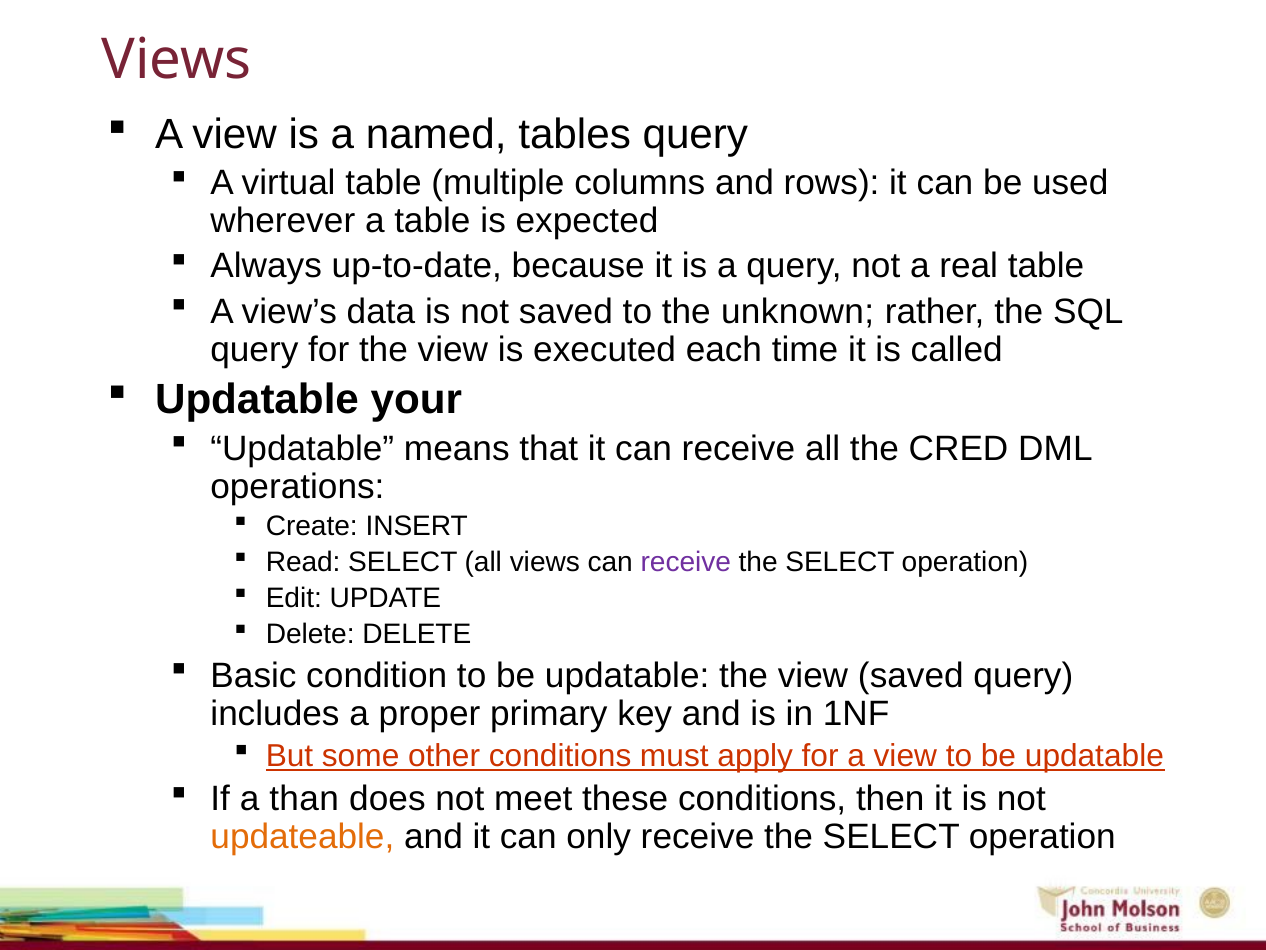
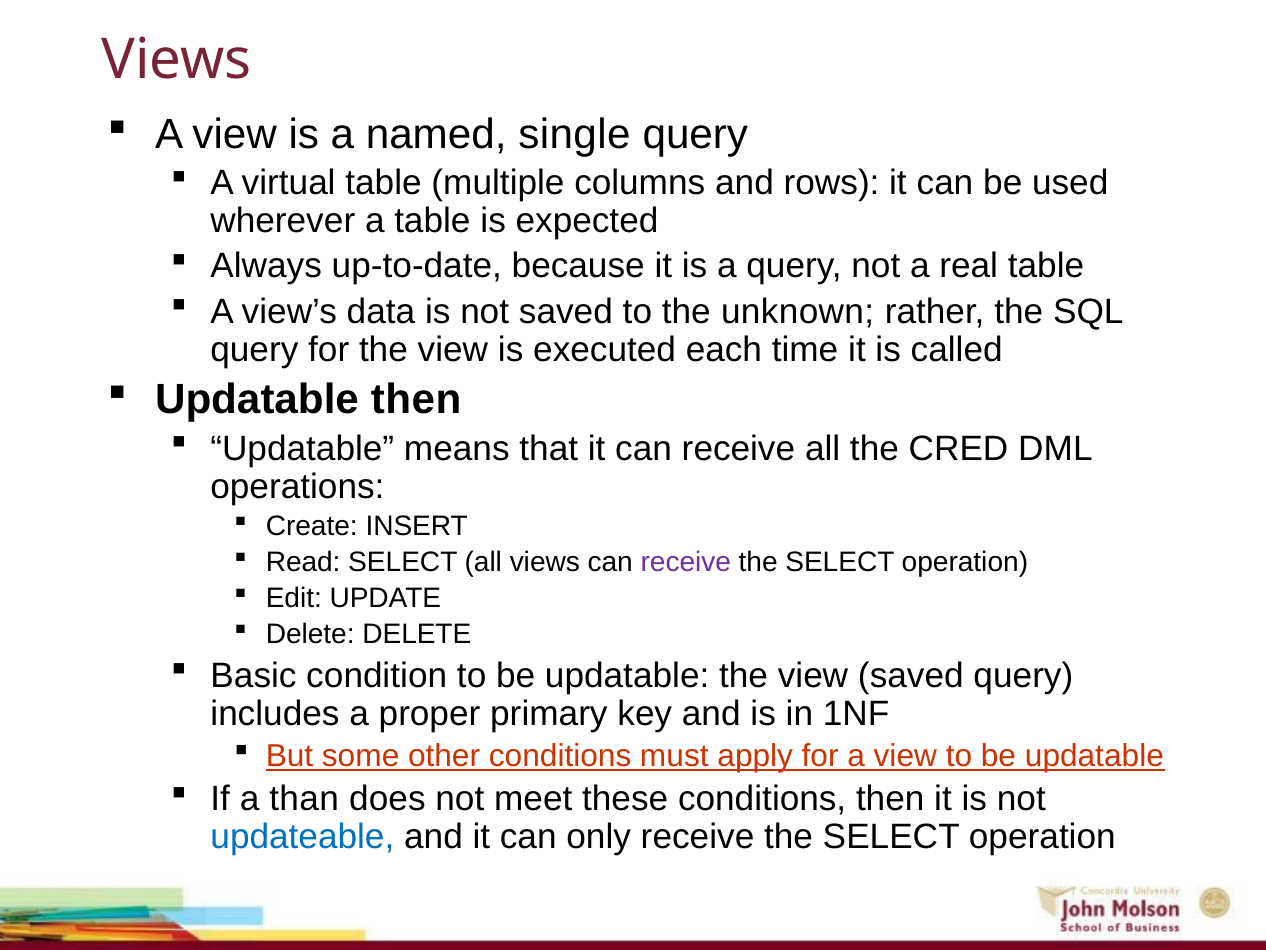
tables: tables -> single (574, 134)
Updatable your: your -> then (416, 399)
updateable colour: orange -> blue (302, 837)
